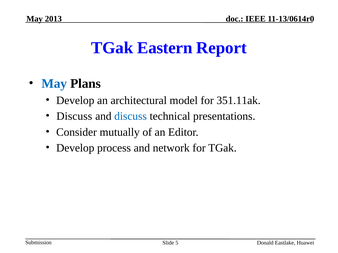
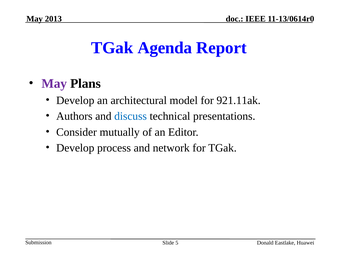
Eastern: Eastern -> Agenda (165, 48)
May colour: blue -> purple (54, 84)
351.11ak: 351.11ak -> 921.11ak (239, 101)
Discuss: Discuss -> Authors (74, 116)
